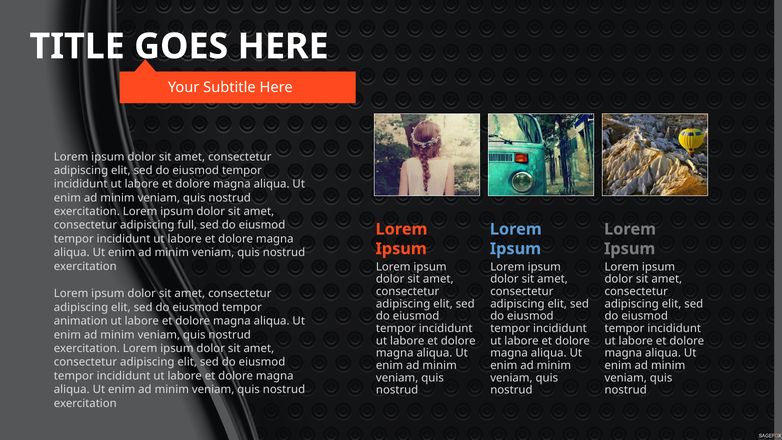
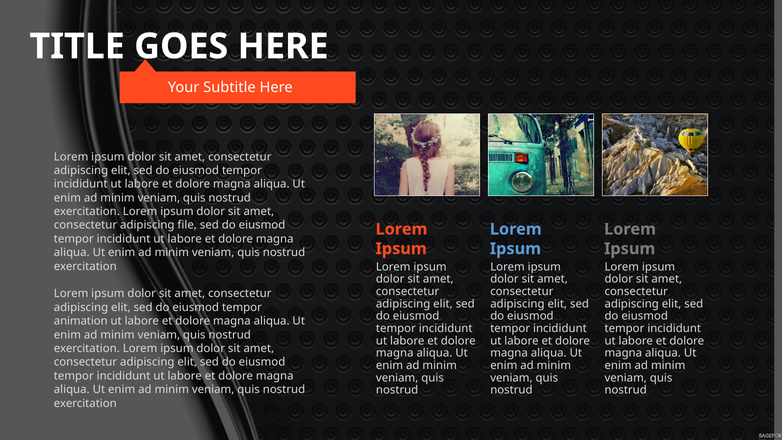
full: full -> file (187, 225)
